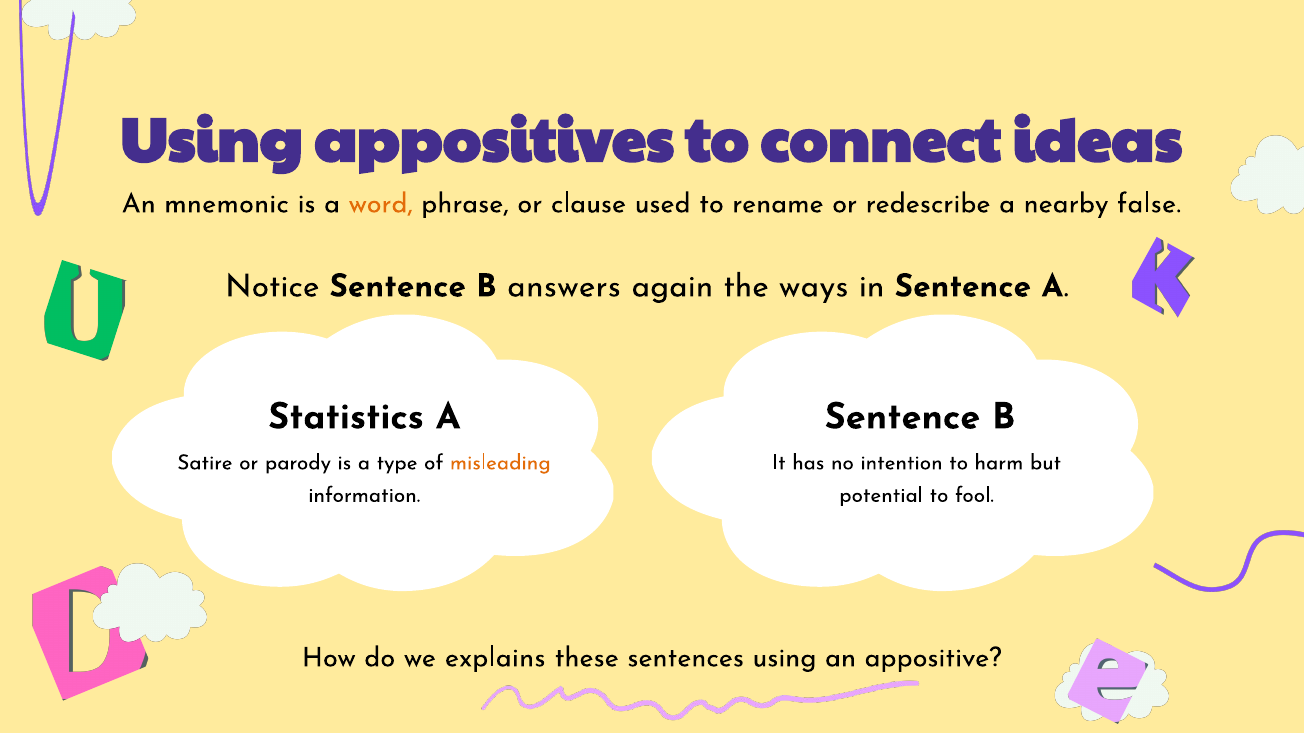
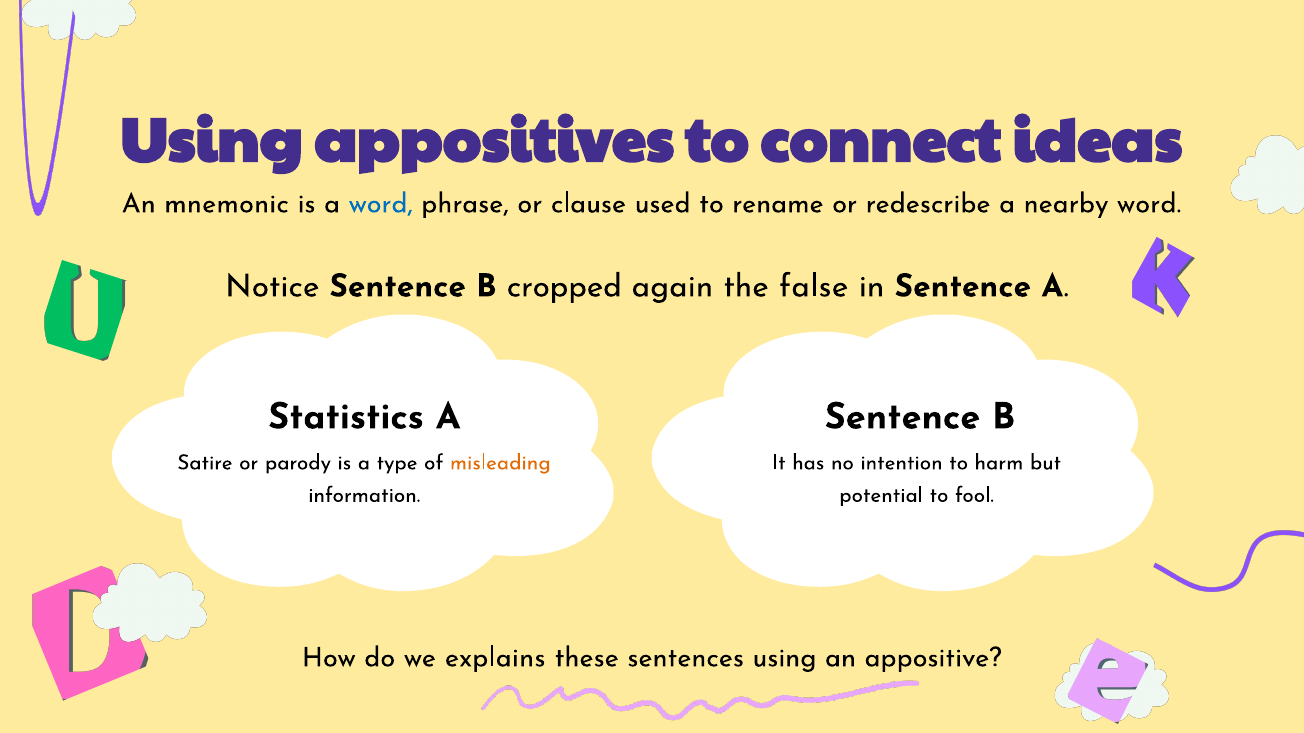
word colour: orange -> blue (381, 204)
nearby false: false -> word (1149, 204)
answers: answers -> cropped (564, 286)
ways: ways -> false (814, 286)
